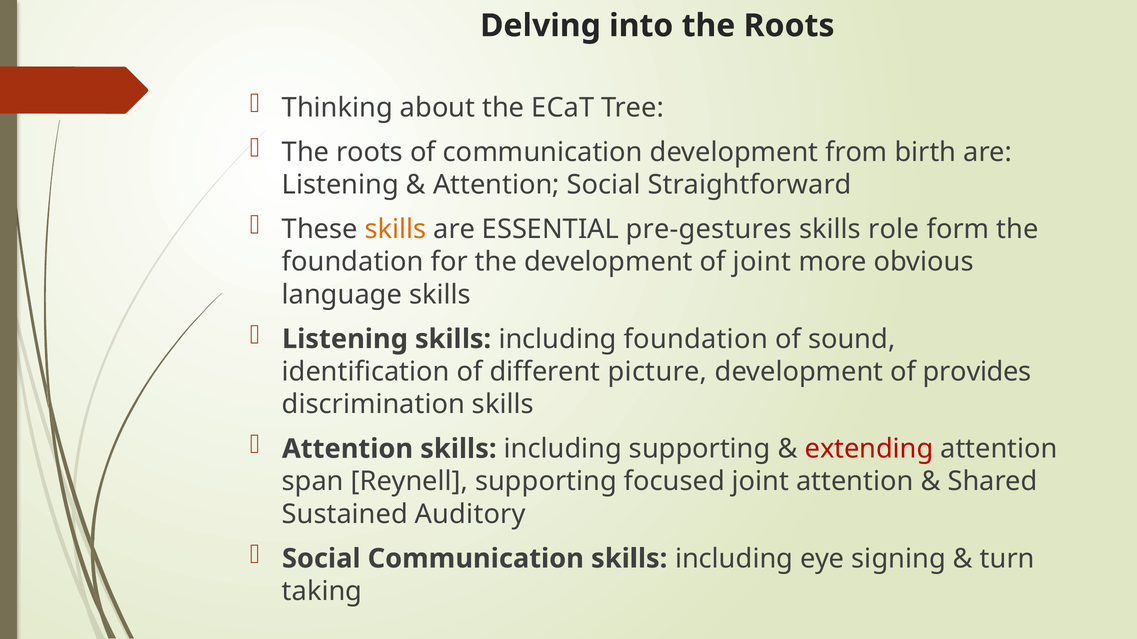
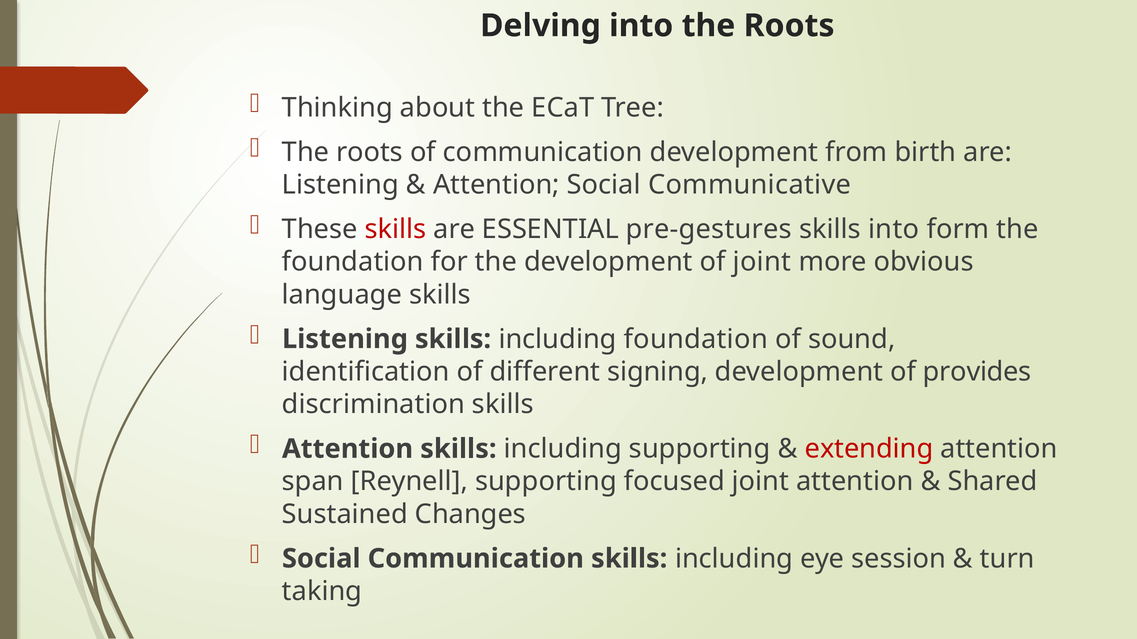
Straightforward: Straightforward -> Communicative (750, 185)
skills colour: orange -> red (396, 229)
skills role: role -> into (894, 229)
picture: picture -> signing (658, 372)
Auditory: Auditory -> Changes (470, 515)
signing: signing -> session (899, 559)
